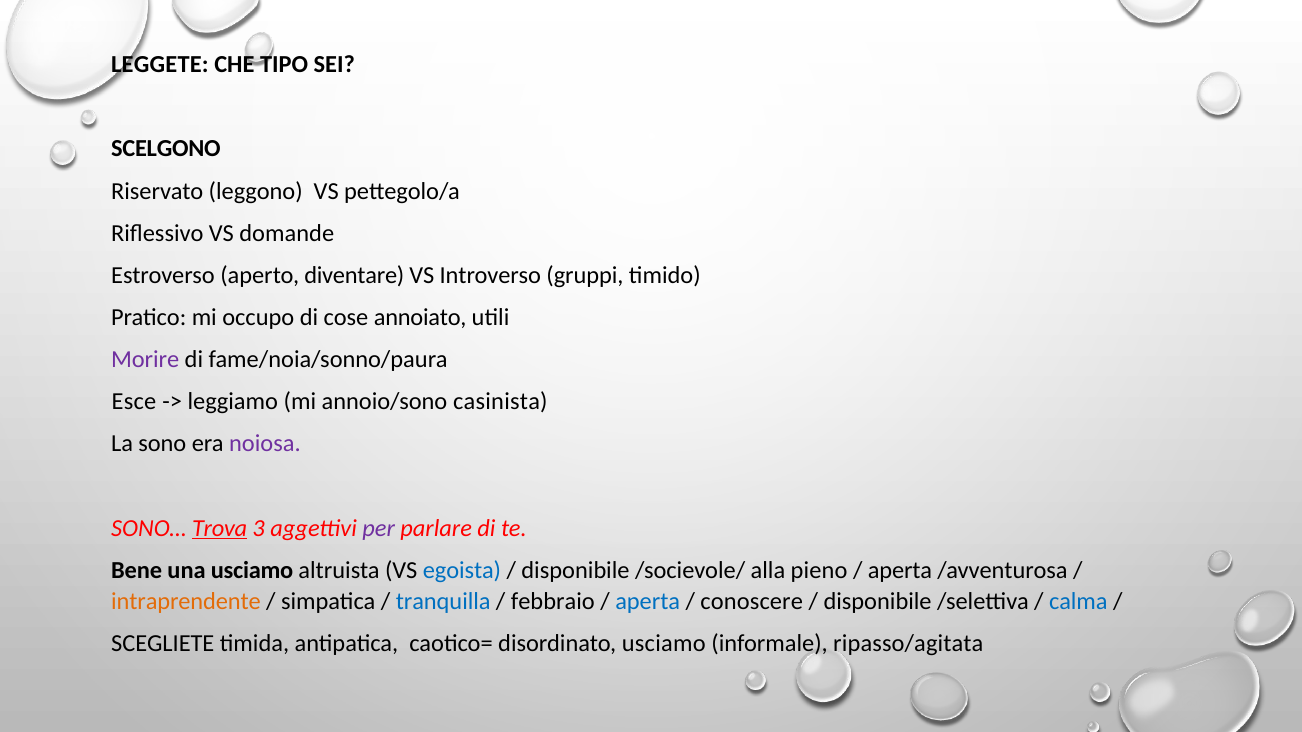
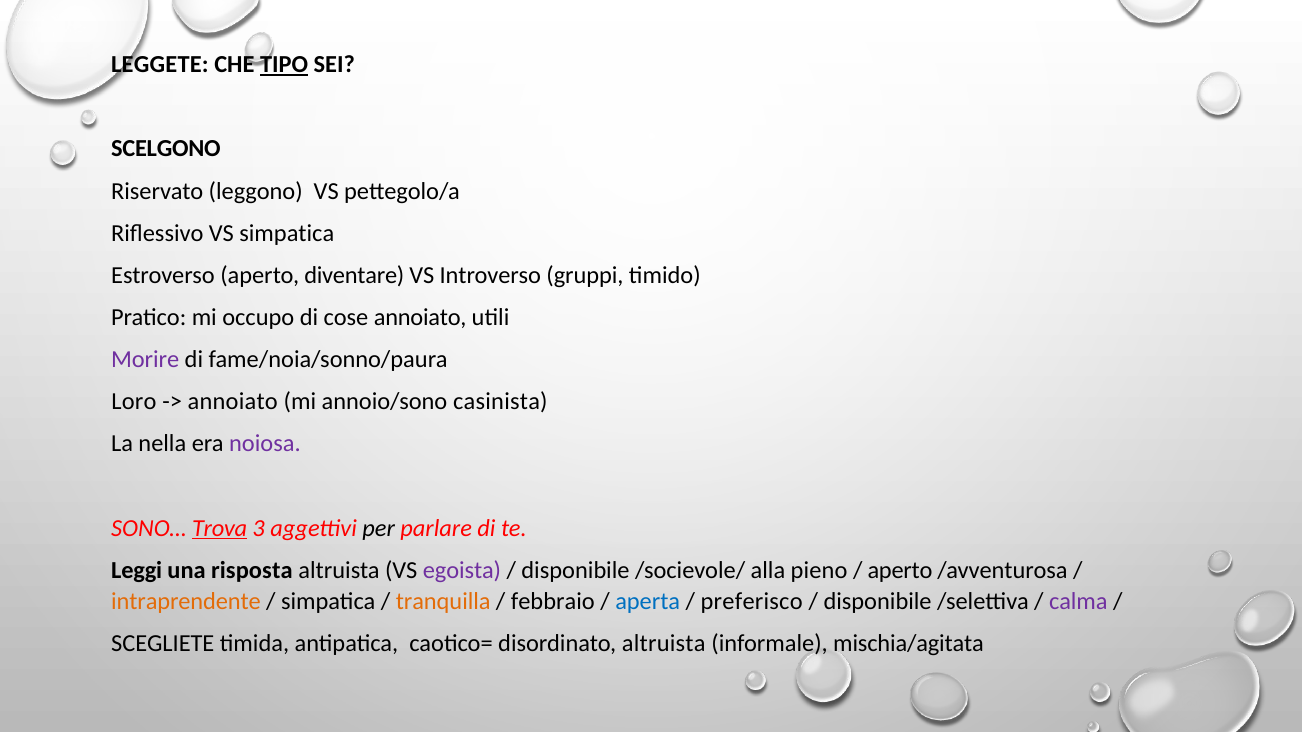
TIPO underline: none -> present (284, 65)
VS domande: domande -> simpatica (287, 233)
Esce: Esce -> Loro (134, 402)
leggiamo: leggiamo -> annoiato (233, 402)
sono: sono -> nella (162, 444)
per colour: purple -> black (379, 529)
Bene: Bene -> Leggi (137, 571)
una usciamo: usciamo -> risposta (252, 571)
egoista colour: blue -> purple (462, 571)
aperta: aperta -> aperto (900, 571)
tranquilla colour: blue -> orange (443, 602)
conoscere: conoscere -> preferisco (752, 602)
calma colour: blue -> purple (1078, 602)
disordinato usciamo: usciamo -> altruista (664, 644)
ripasso/agitata: ripasso/agitata -> mischia/agitata (908, 644)
